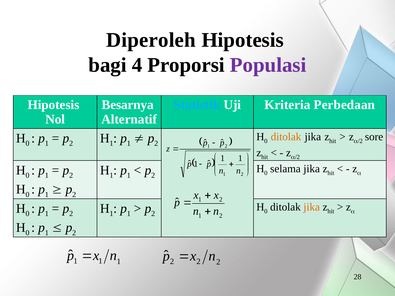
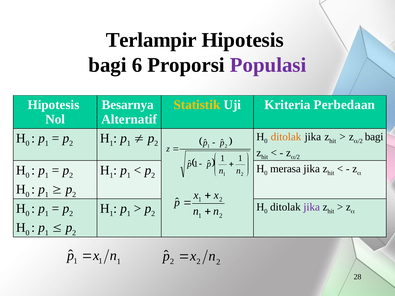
Diperoleh: Diperoleh -> Terlampir (151, 40)
4: 4 -> 6 (137, 65)
Statistik colour: light blue -> yellow (197, 105)
sore: sore -> bagi (374, 137)
selama: selama -> merasa (285, 169)
jika colour: orange -> purple (312, 207)
